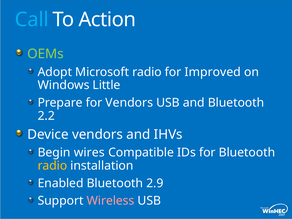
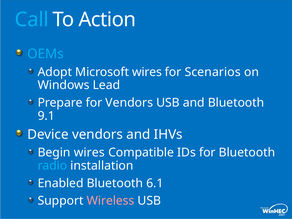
OEMs colour: light green -> light blue (46, 54)
Microsoft radio: radio -> wires (147, 72)
Improved: Improved -> Scenarios (213, 72)
Little: Little -> Lead (106, 85)
2.2: 2.2 -> 9.1 (46, 116)
radio colour: yellow -> light blue (52, 166)
2.9: 2.9 -> 6.1 (155, 183)
